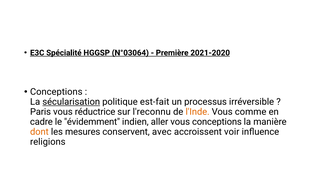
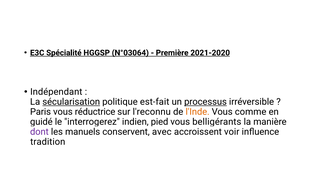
Conceptions: Conceptions -> Indépendant (56, 92)
processus underline: none -> present (205, 102)
cadre: cadre -> guidé (41, 122)
évidemment: évidemment -> interrogerez (92, 122)
aller: aller -> pied (160, 122)
vous conceptions: conceptions -> belligérants (217, 122)
dont colour: orange -> purple (39, 132)
mesures: mesures -> manuels (83, 132)
religions: religions -> tradition (48, 142)
